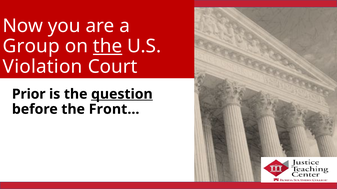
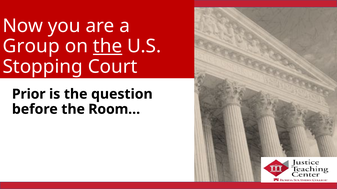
Violation: Violation -> Stopping (43, 67)
question underline: present -> none (122, 94)
Front…: Front… -> Room… (114, 110)
